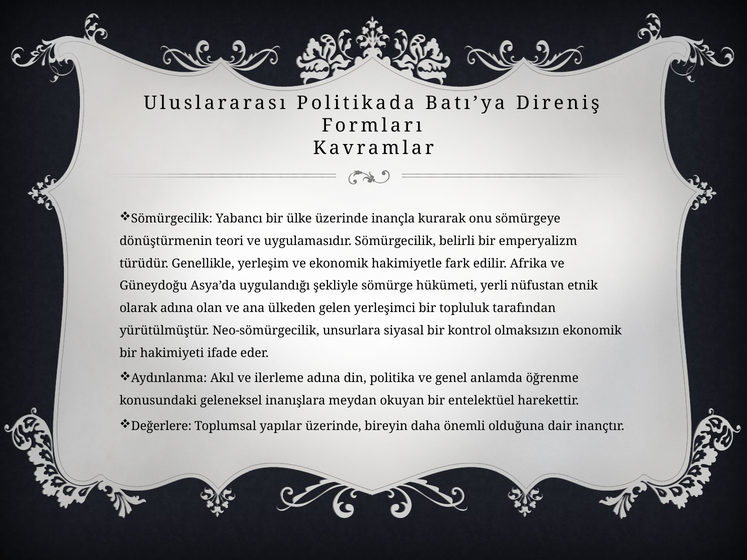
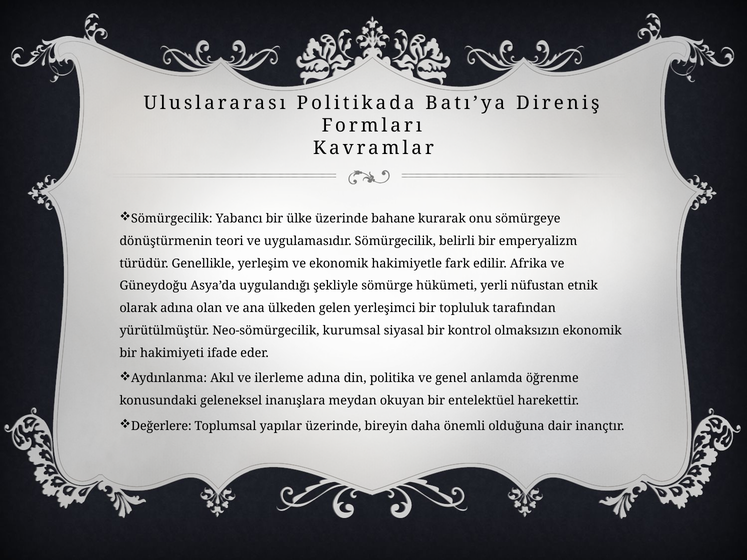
inançla: inançla -> bahane (393, 219)
unsurlara: unsurlara -> kurumsal (352, 331)
